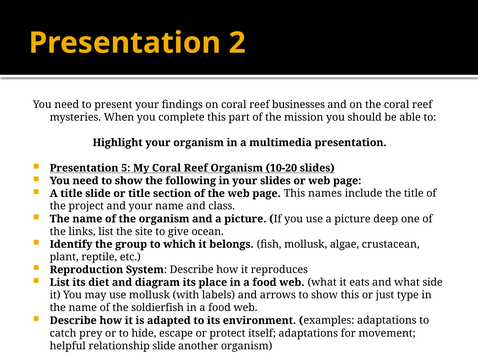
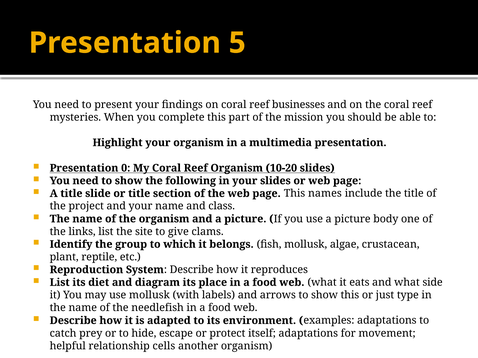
2: 2 -> 5 (237, 43)
5: 5 -> 0 (126, 168)
deep: deep -> body (386, 219)
ocean: ocean -> clams (208, 232)
soldierfish: soldierfish -> needlefish (158, 308)
relationship slide: slide -> cells (164, 346)
